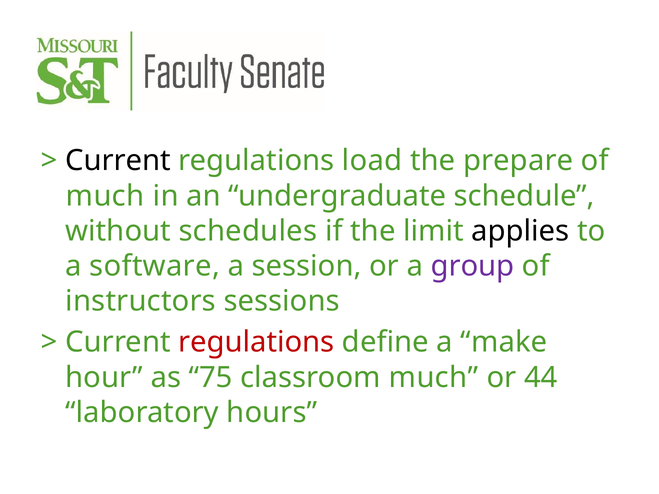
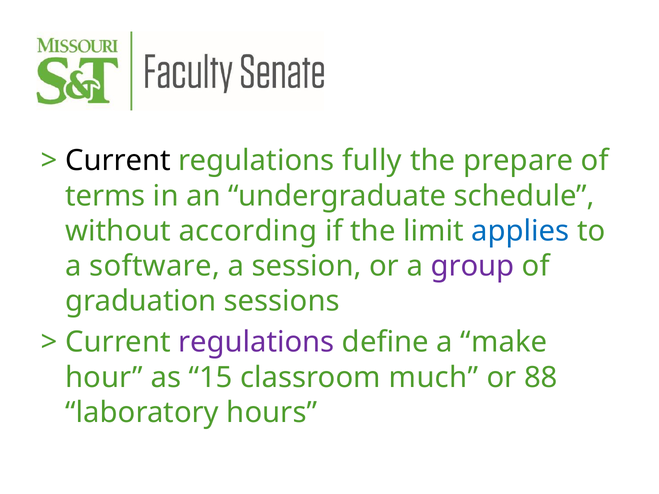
load: load -> fully (372, 161)
much: much -> terms (105, 196)
schedules: schedules -> according (248, 231)
applies colour: black -> blue (520, 231)
instructors: instructors -> graduation (141, 301)
regulations colour: red -> purple (256, 343)
75: 75 -> 15 (211, 378)
44: 44 -> 88 (541, 378)
